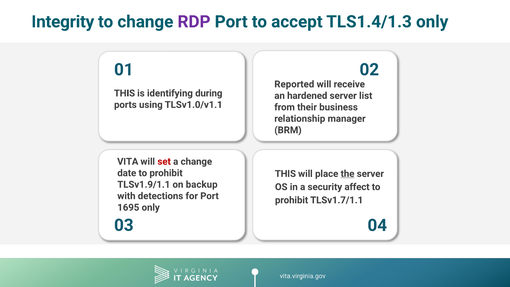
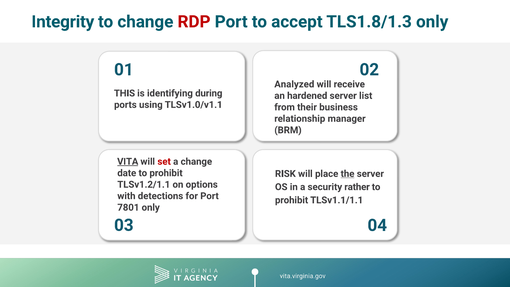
RDP colour: purple -> red (194, 22)
TLS1.4/1.3: TLS1.4/1.3 -> TLS1.8/1.3 (369, 22)
Reported: Reported -> Analyzed (294, 84)
VITA underline: none -> present (128, 161)
THIS: THIS -> RISK (285, 174)
TLSv1.9/1.1: TLSv1.9/1.1 -> TLSv1.2/1.1 (144, 184)
backup: backup -> options (202, 184)
affect: affect -> rather (357, 187)
TLSv1.7/1.1: TLSv1.7/1.1 -> TLSv1.1/1.1 (337, 200)
1695: 1695 -> 7801 (128, 207)
